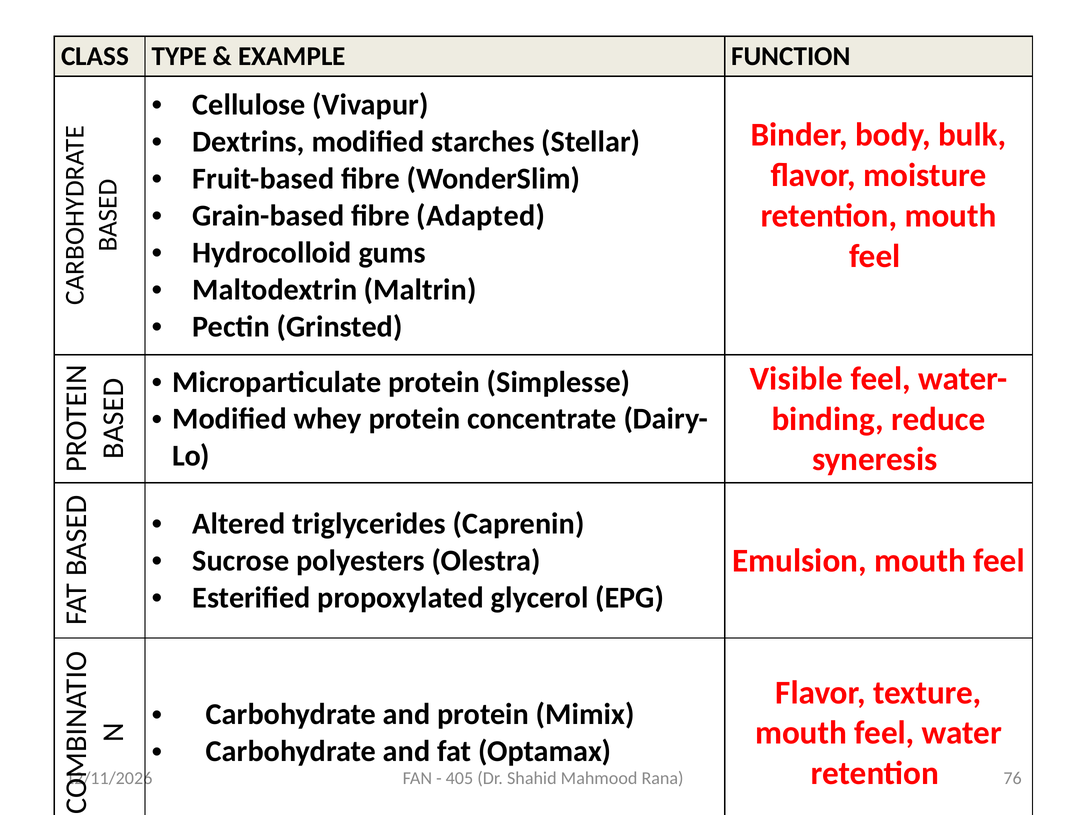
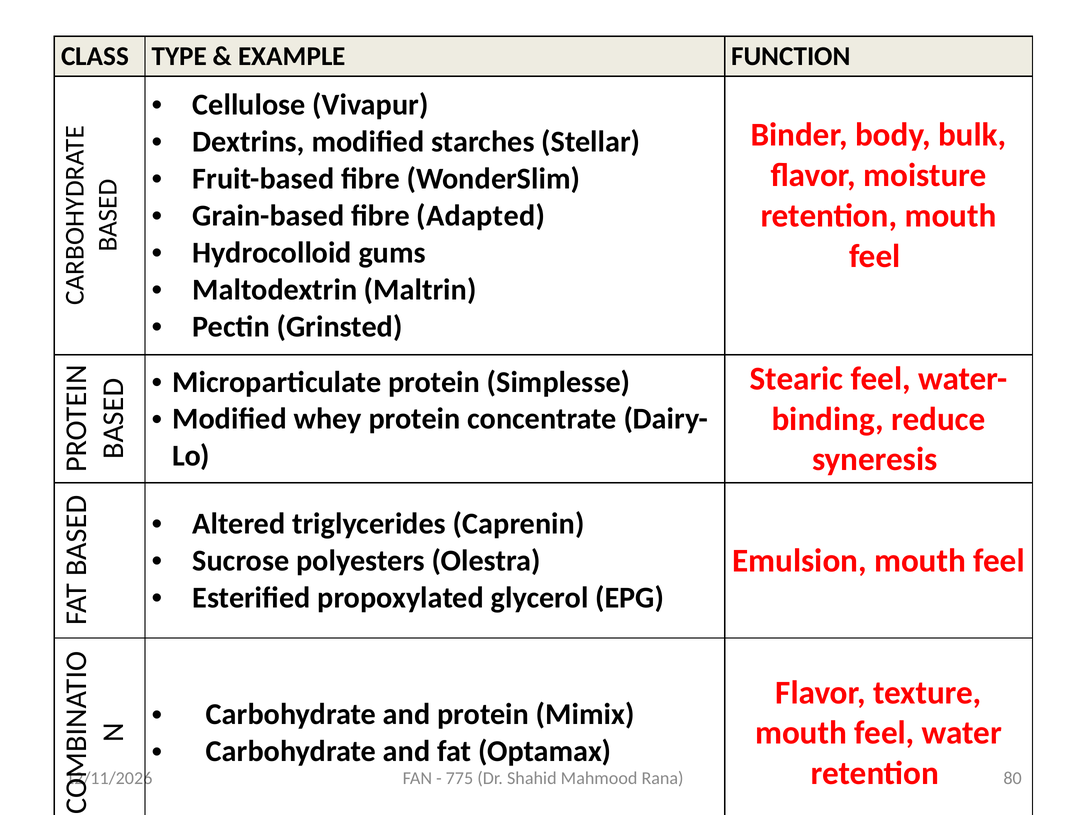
Visible: Visible -> Stearic (796, 379)
405: 405 -> 775 (459, 778)
76: 76 -> 80 (1013, 778)
